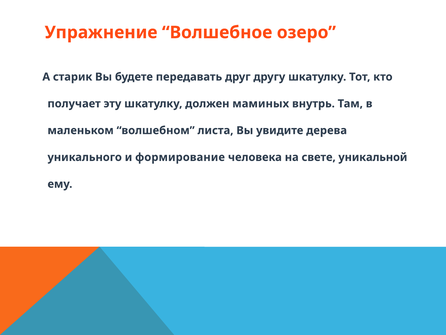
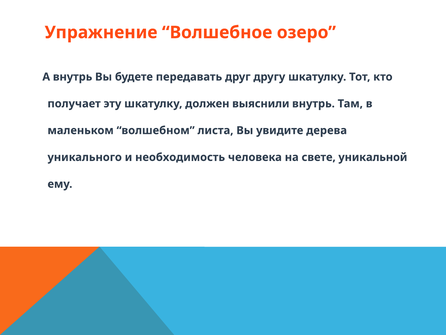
А старик: старик -> внутрь (73, 77)
маминых: маминых -> выяснили (261, 104)
формирование: формирование -> необходимость (180, 157)
